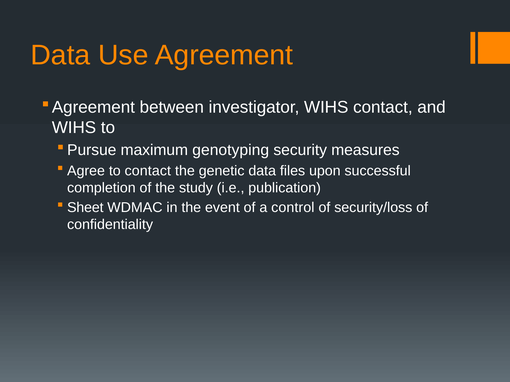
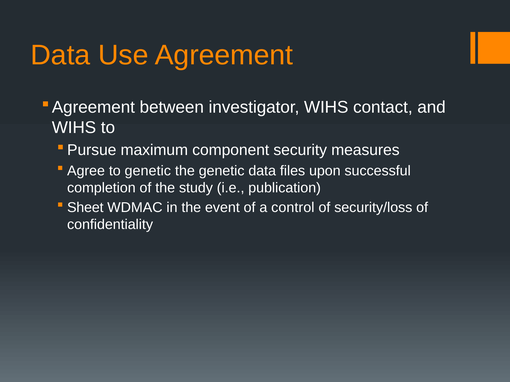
genotyping: genotyping -> component (231, 150)
to contact: contact -> genetic (148, 171)
